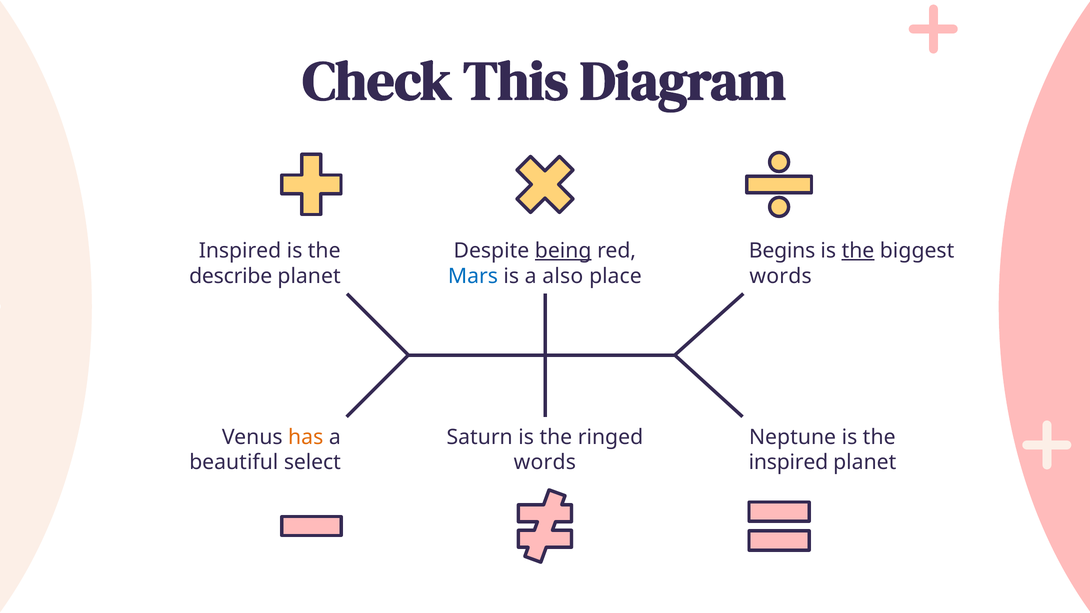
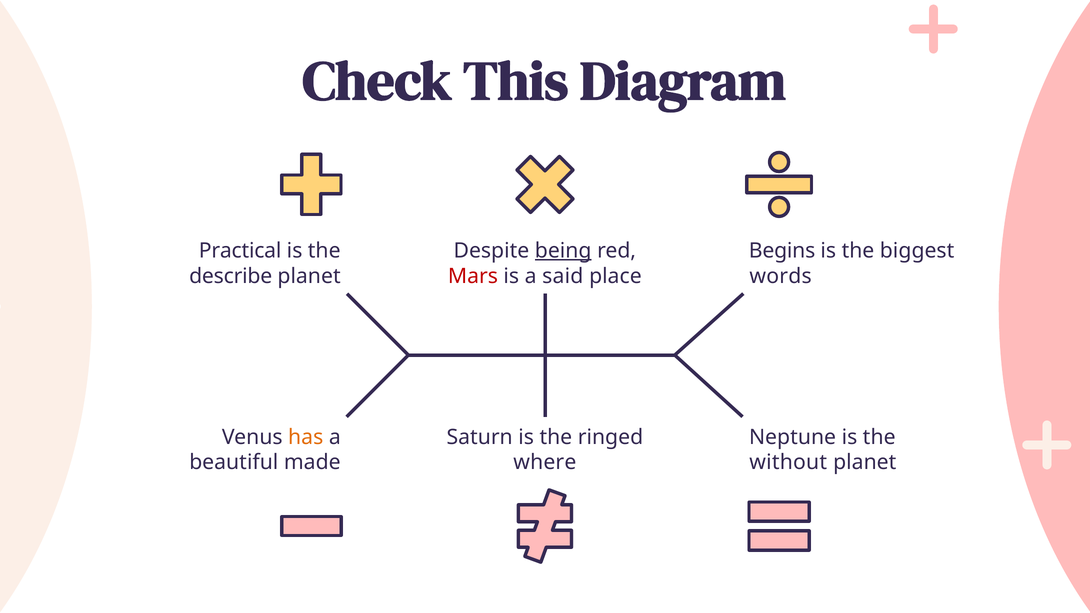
Inspired: Inspired -> Practical (240, 251)
the underline: present -> none (858, 251)
Mars colour: blue -> red (473, 276)
also: also -> said (563, 276)
select: select -> made (312, 463)
words: words -> where (545, 463)
inspired: inspired -> without (788, 463)
